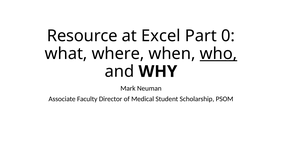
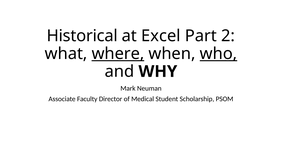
Resource: Resource -> Historical (82, 36)
0: 0 -> 2 (228, 36)
where underline: none -> present (118, 54)
